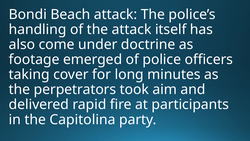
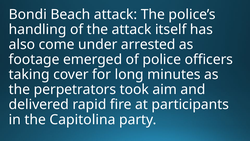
doctrine: doctrine -> arrested (148, 44)
